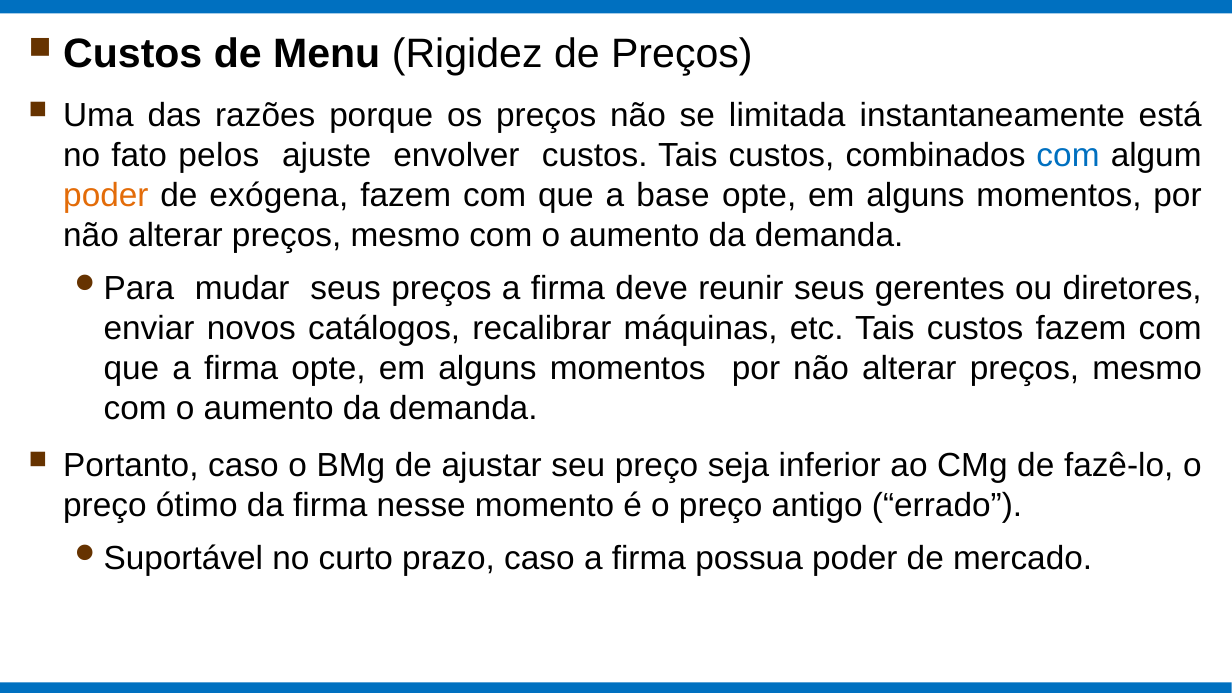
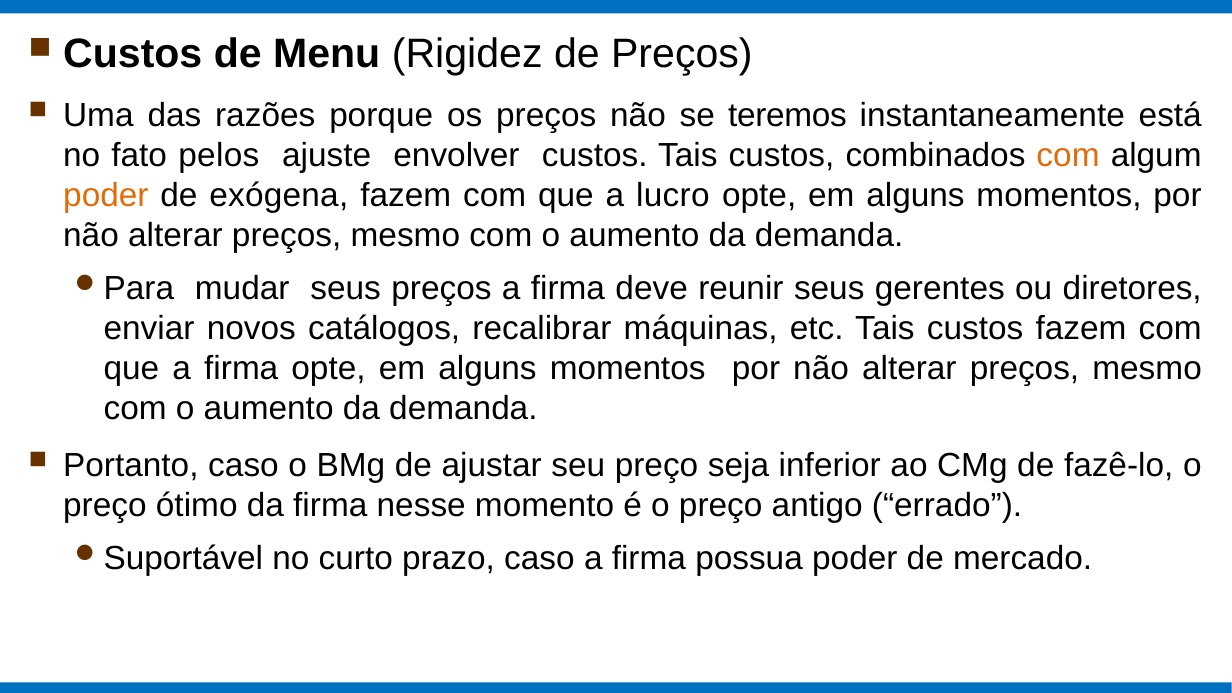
limitada: limitada -> teremos (787, 115)
com colour: blue -> orange (1068, 155)
base: base -> lucro (673, 195)
